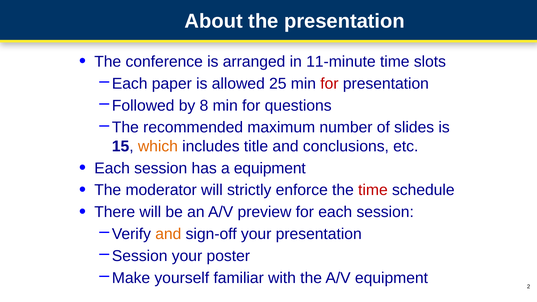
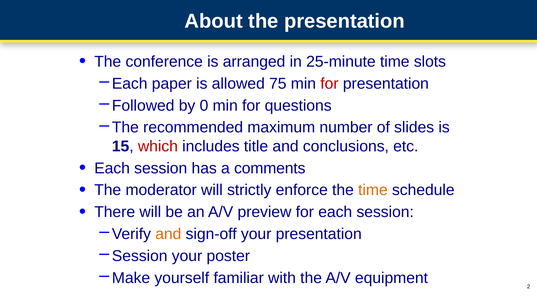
11-minute: 11-minute -> 25-minute (341, 62)
25: 25 -> 75 (278, 84)
8: 8 -> 0 (204, 106)
which colour: orange -> red (158, 146)
a equipment: equipment -> comments (270, 168)
time colour: red -> orange (373, 190)
